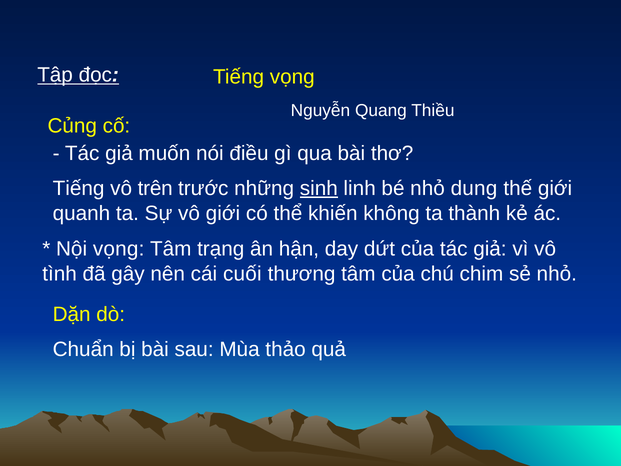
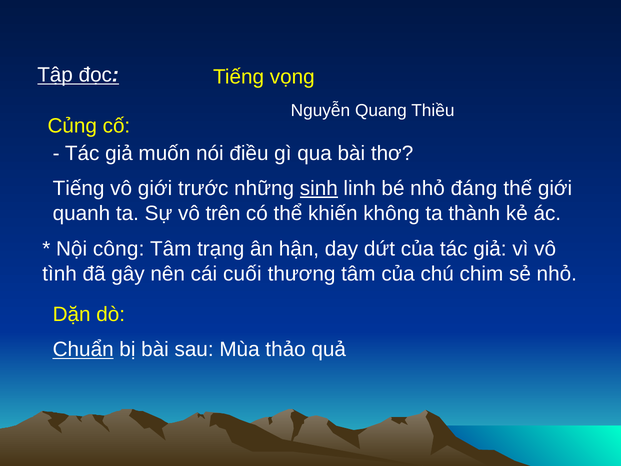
vô trên: trên -> giới (155, 188)
dung: dung -> đáng (474, 188)
vô giới: giới -> trên (223, 213)
Nội vọng: vọng -> công (119, 249)
Chuẩn underline: none -> present (83, 349)
